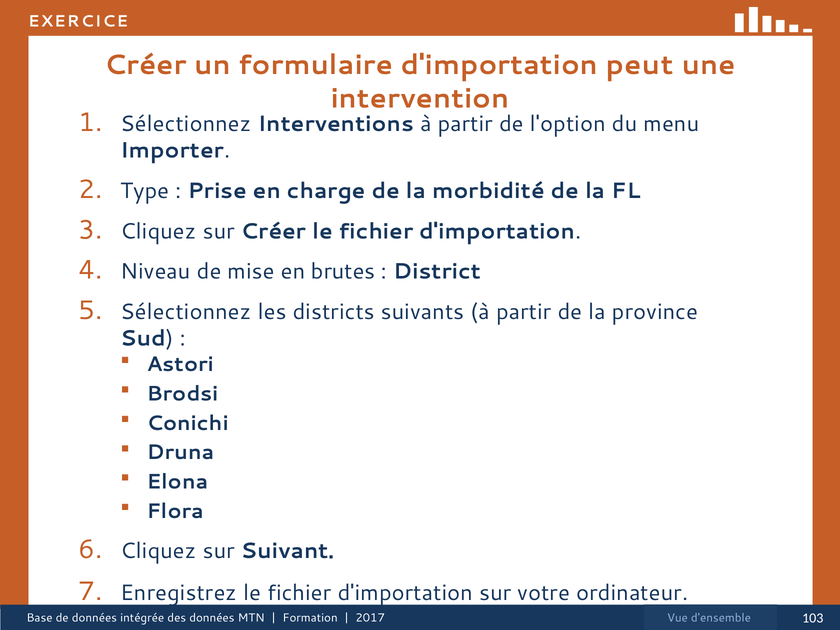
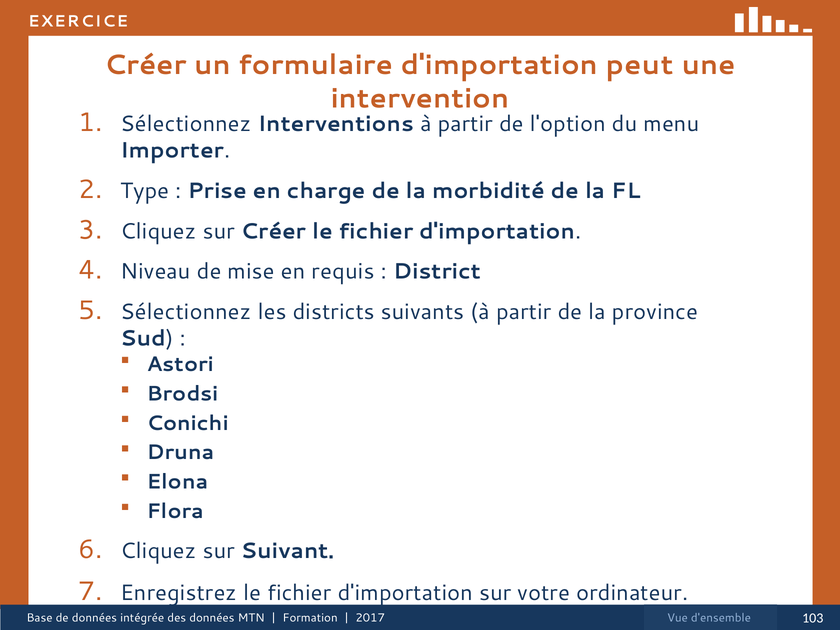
brutes: brutes -> requis (343, 272)
